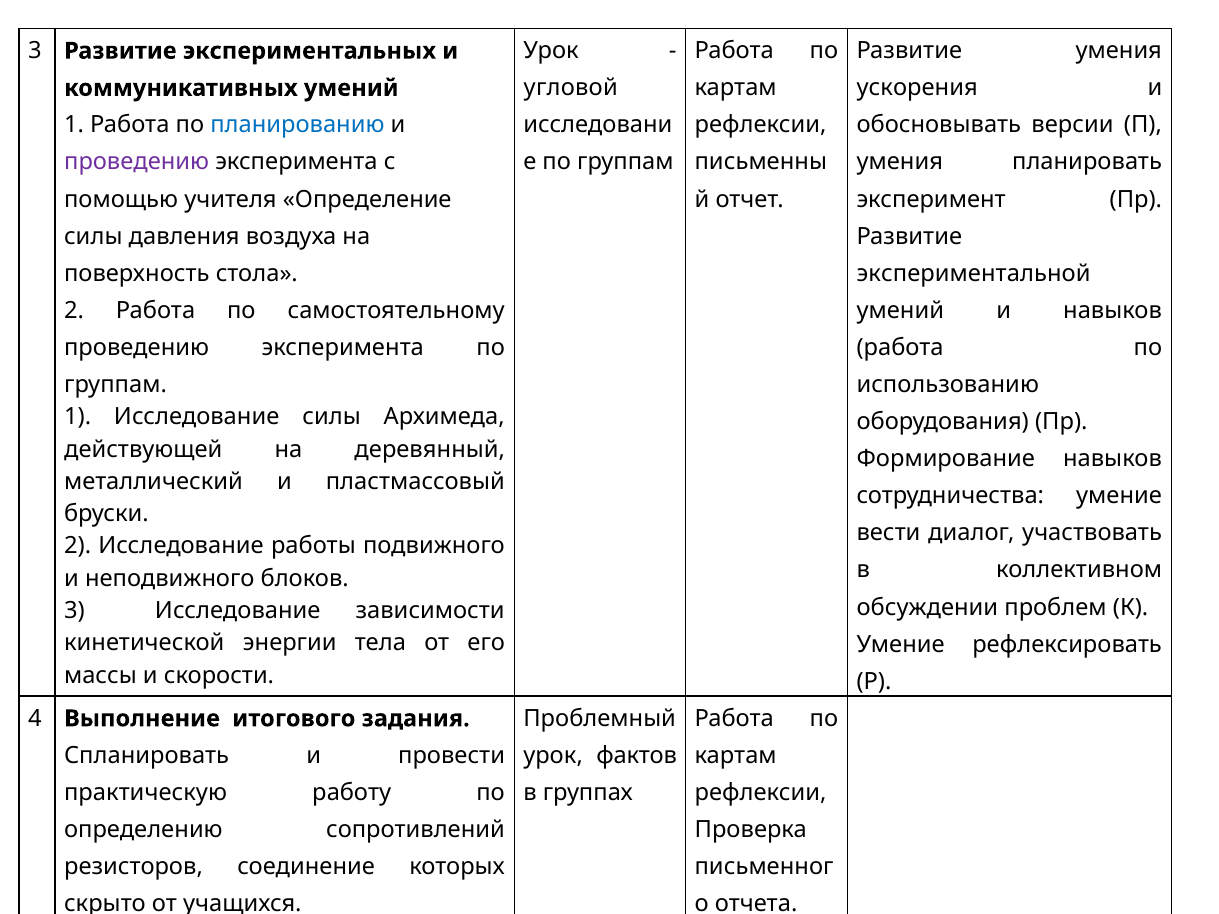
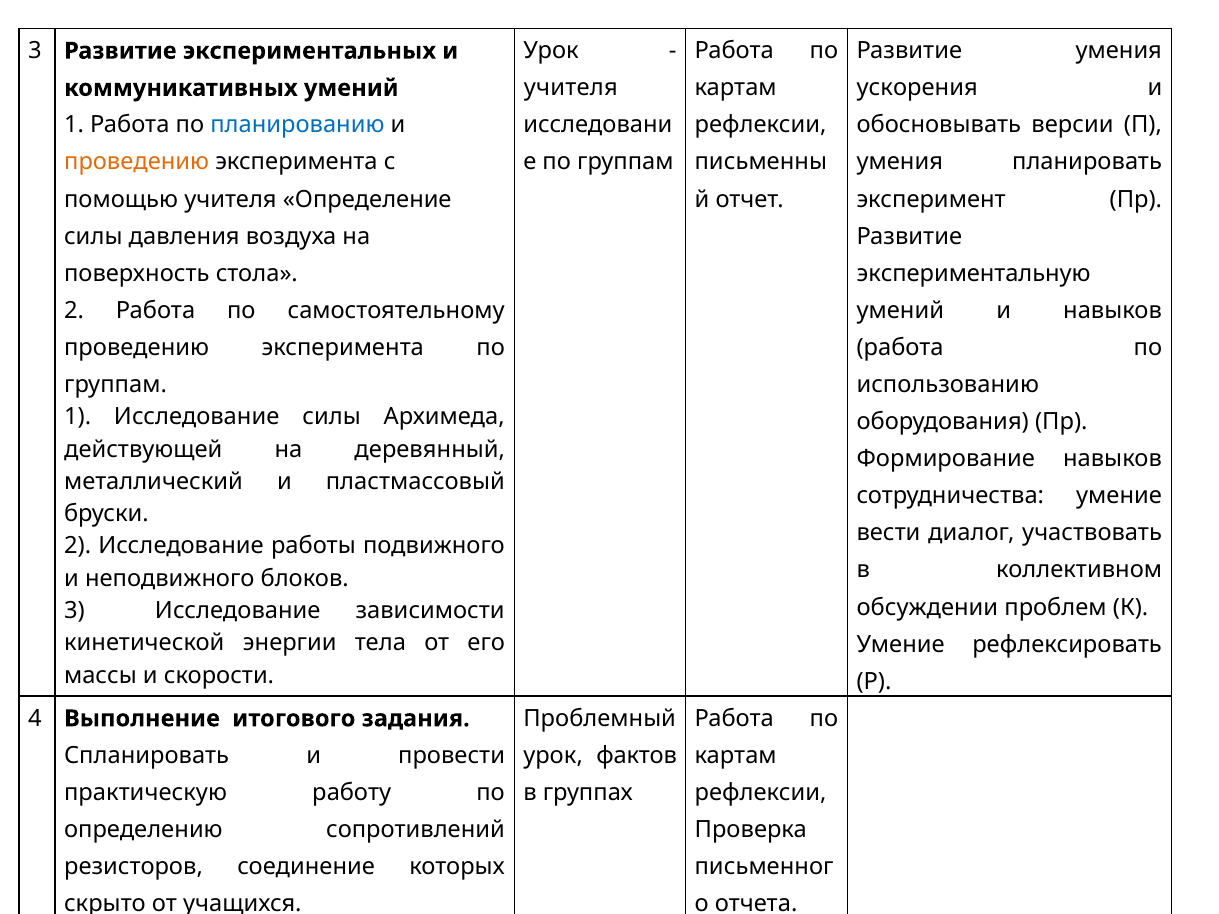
угловой: угловой -> учителя (571, 88)
проведению colour: purple -> orange (137, 162)
экспериментальной: экспериментальной -> экспериментальную (974, 274)
